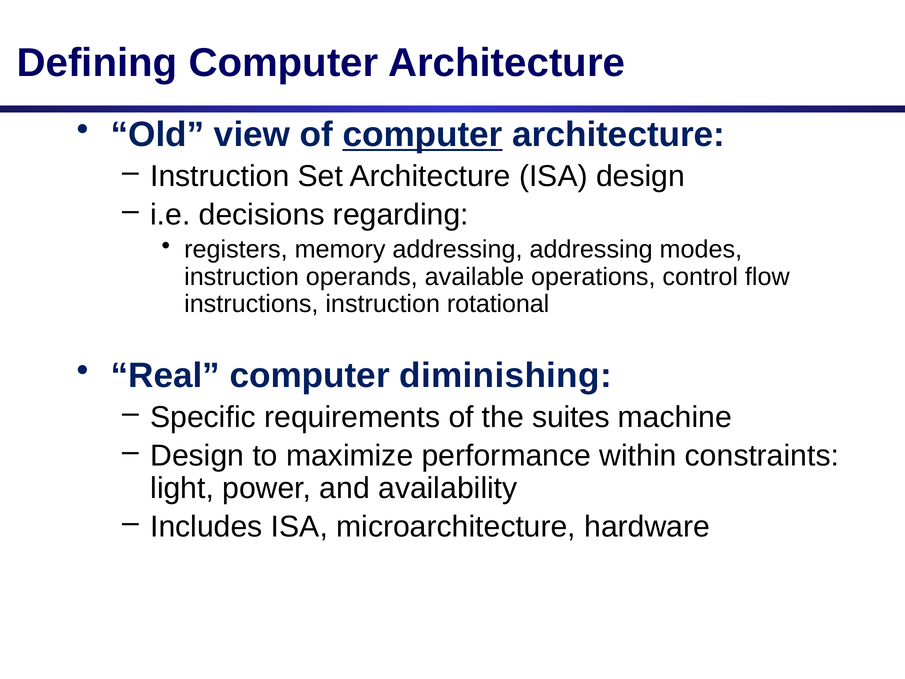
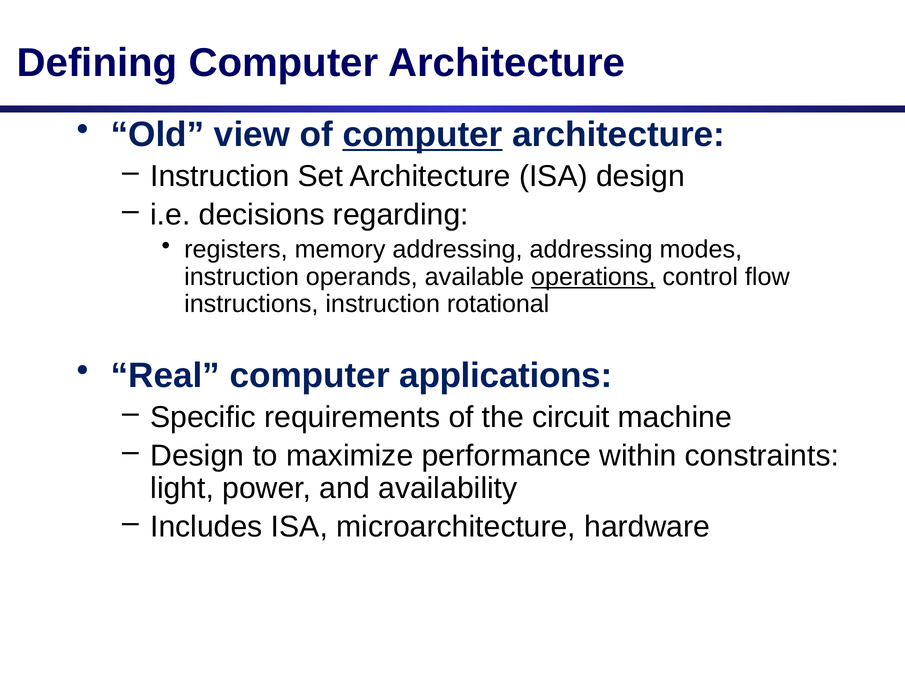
operations underline: none -> present (593, 277)
diminishing: diminishing -> applications (506, 376)
suites: suites -> circuit (571, 417)
